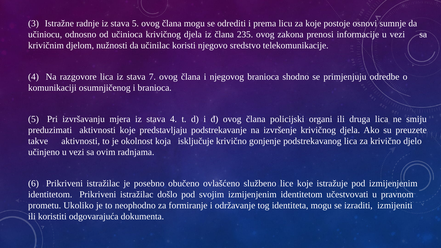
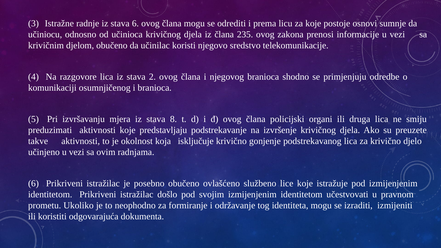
stava 5: 5 -> 6 (135, 24)
djelom nužnosti: nužnosti -> obučeno (112, 46)
7: 7 -> 2 (152, 77)
stava 4: 4 -> 8 (173, 119)
